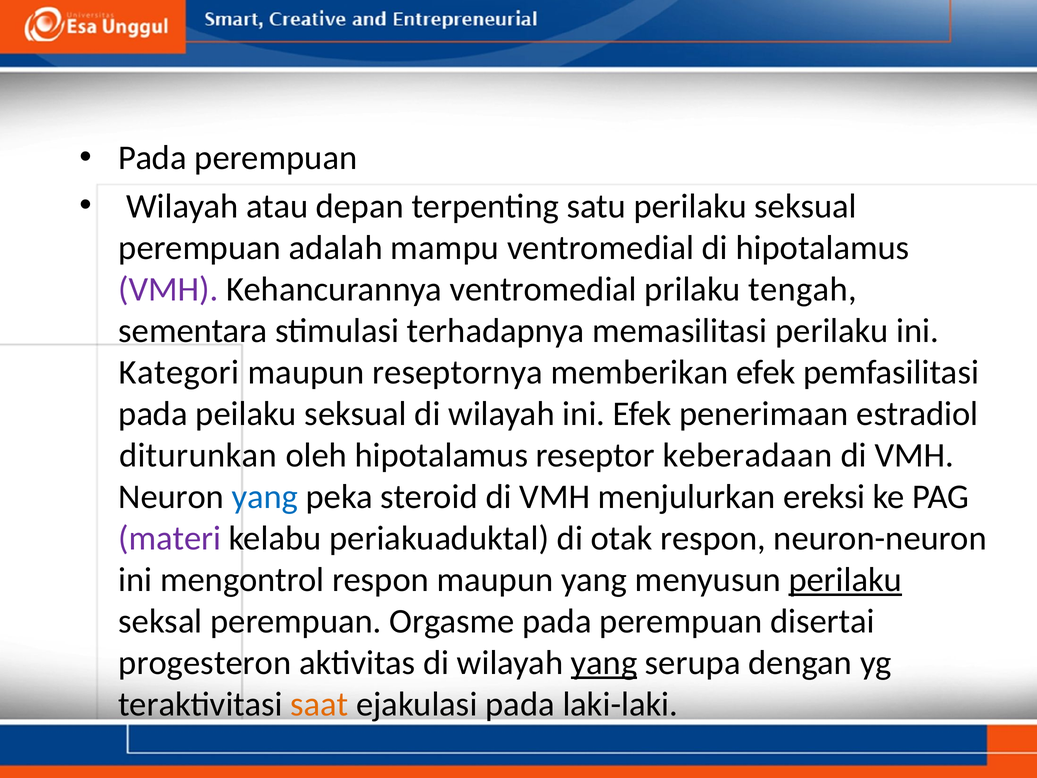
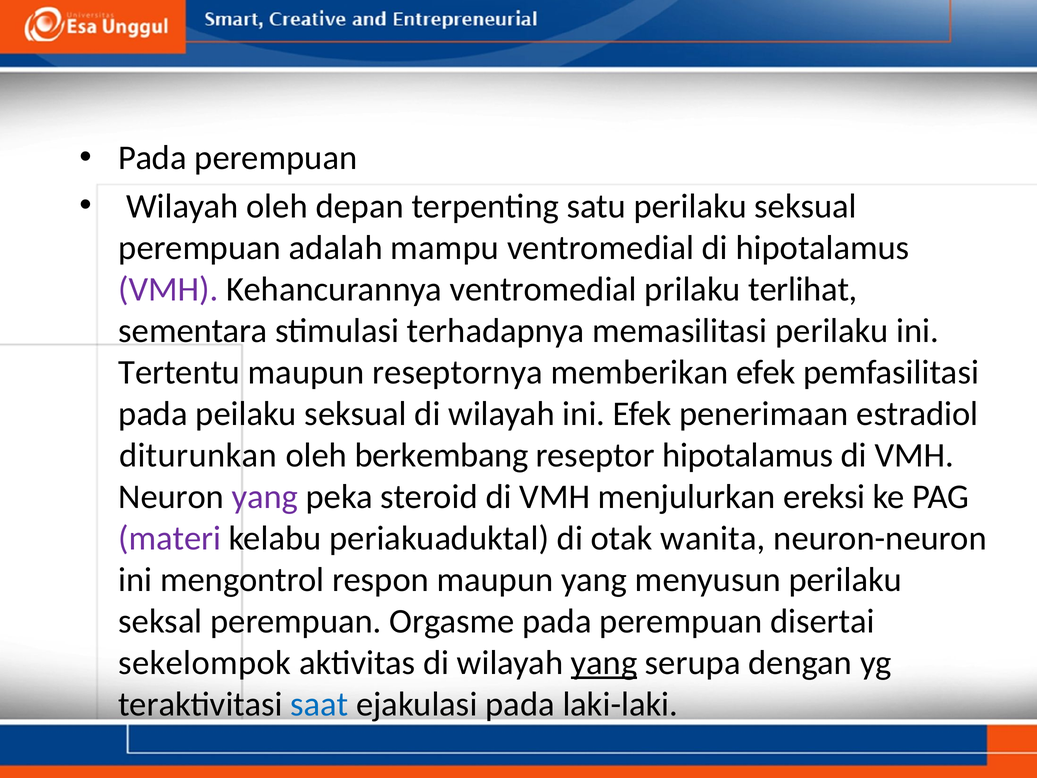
Wilayah atau: atau -> oleh (277, 206)
tengah: tengah -> terlihat (803, 289)
Kategori: Kategori -> Tertentu (179, 372)
oleh hipotalamus: hipotalamus -> berkembang (442, 455)
reseptor keberadaan: keberadaan -> hipotalamus (748, 455)
yang colour: blue -> purple (265, 497)
otak respon: respon -> wanita (713, 538)
perilaku underline: present -> none (845, 580)
progesteron: progesteron -> sekelompok (205, 663)
saat colour: orange -> blue (319, 704)
